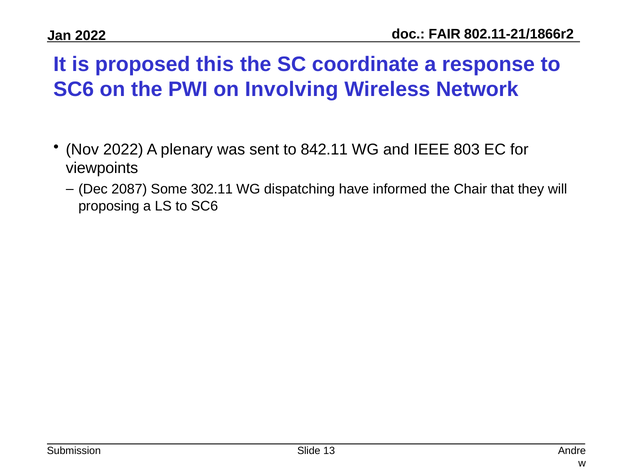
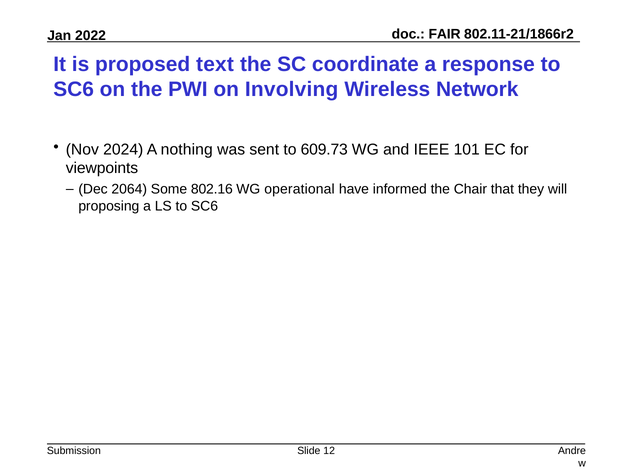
this: this -> text (215, 64)
Nov 2022: 2022 -> 2024 (123, 150)
plenary: plenary -> nothing (187, 150)
842.11: 842.11 -> 609.73 (324, 150)
803: 803 -> 101 (467, 150)
2087: 2087 -> 2064 (129, 189)
302.11: 302.11 -> 802.16 (212, 189)
dispatching: dispatching -> operational (299, 189)
13: 13 -> 12 (329, 451)
